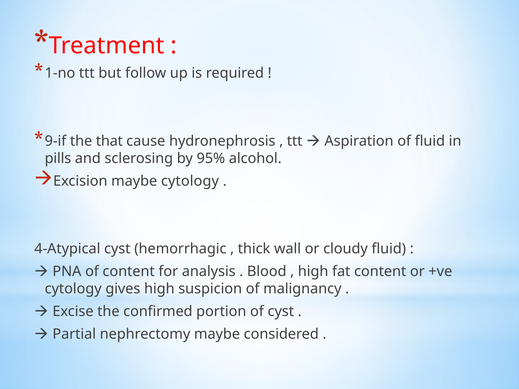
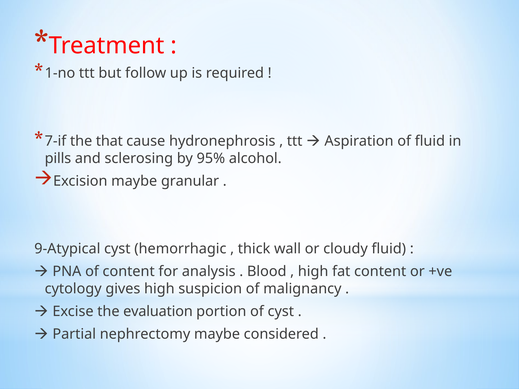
9-if: 9-if -> 7-if (55, 141)
maybe cytology: cytology -> granular (190, 181)
4-Atypical: 4-Atypical -> 9-Atypical (67, 249)
confirmed: confirmed -> evaluation (158, 312)
